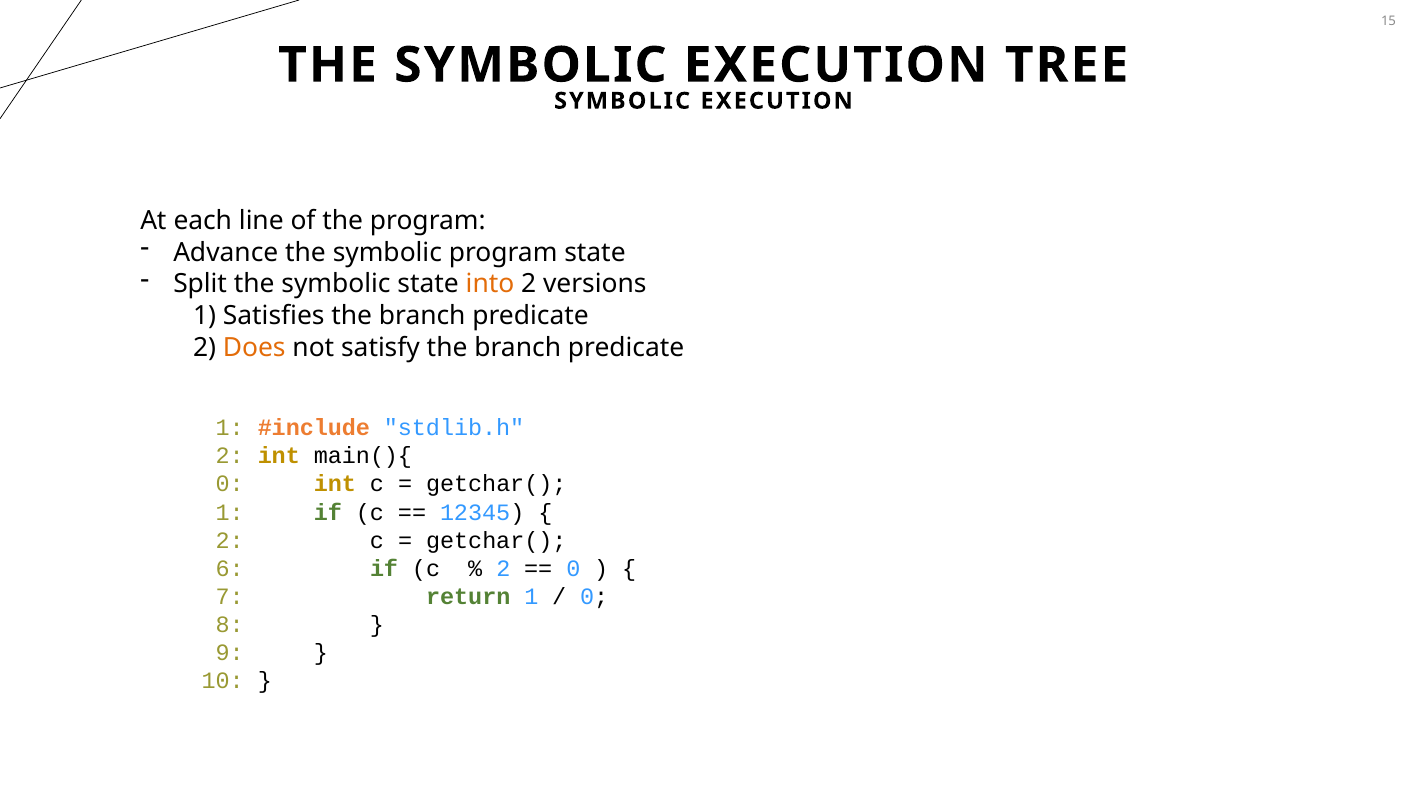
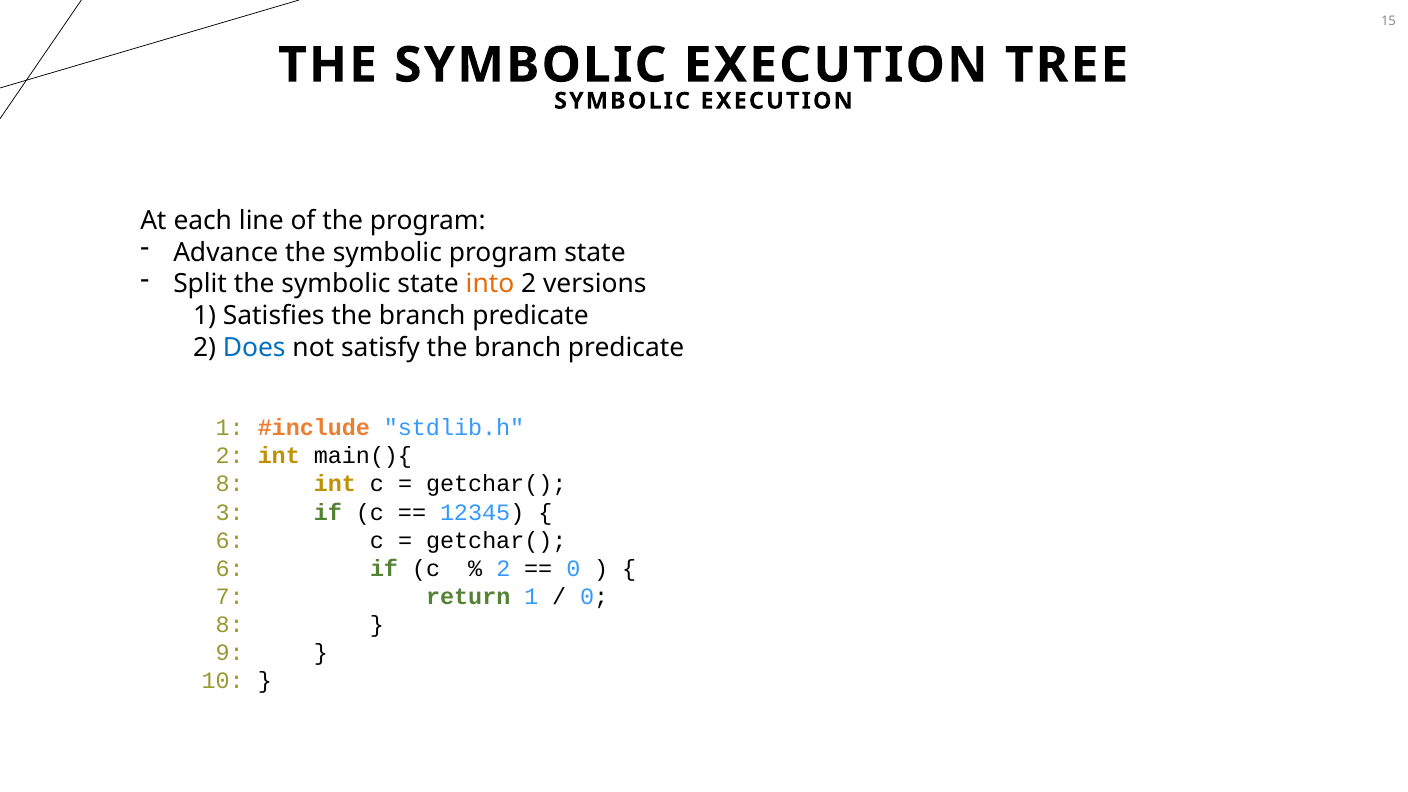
Does colour: orange -> blue (254, 348)
0: 0 -> 8 (230, 484)
1: 1 -> 3 (230, 512)
2: 2 -> 6 (230, 541)
